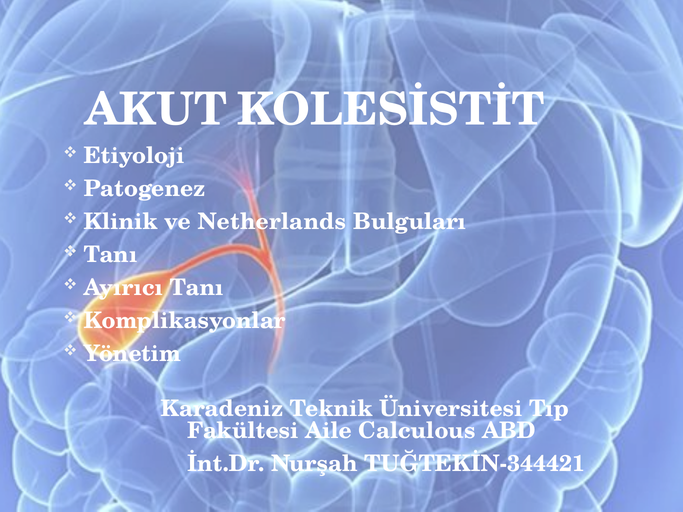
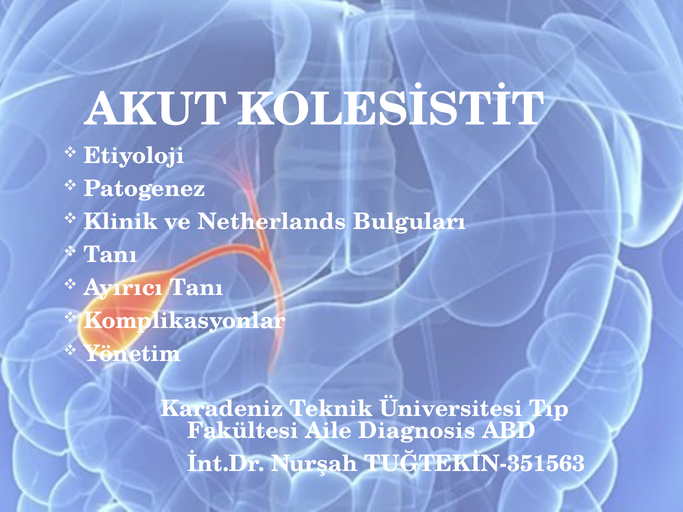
Calculous: Calculous -> Diagnosis (417, 431)
TUĞTEKİN-344421: TUĞTEKİN-344421 -> TUĞTEKİN-351563 (475, 464)
